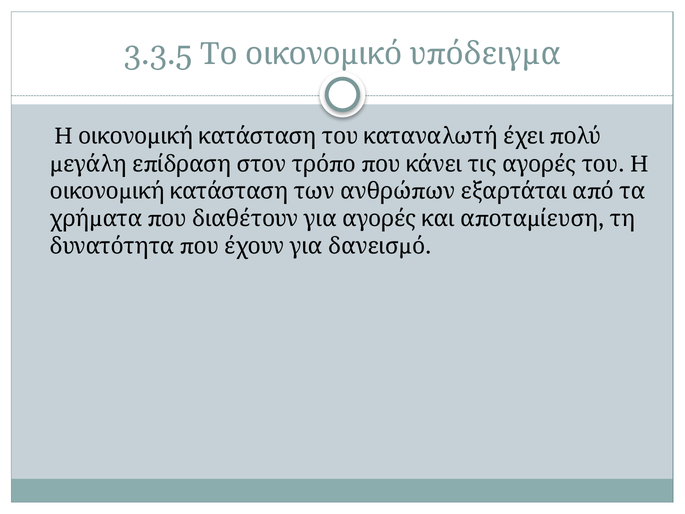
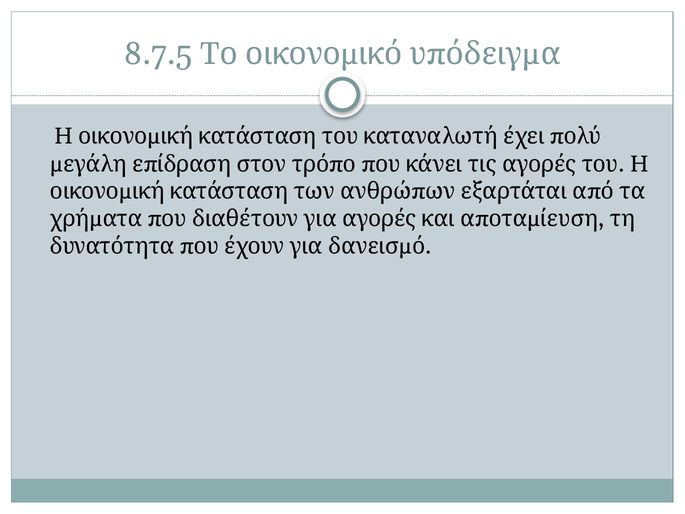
3.3.5: 3.3.5 -> 8.7.5 (158, 54)
